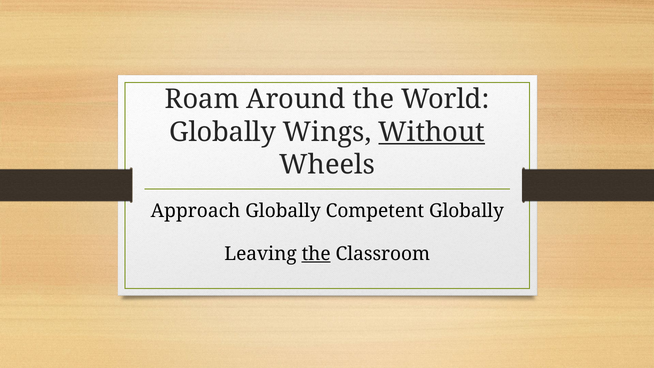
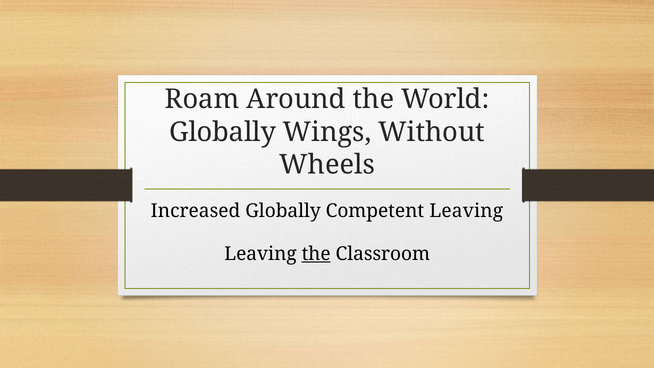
Without underline: present -> none (432, 132)
Approach: Approach -> Increased (196, 211)
Competent Globally: Globally -> Leaving (466, 211)
